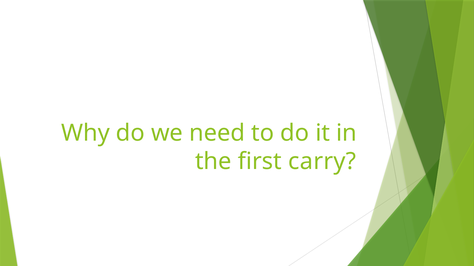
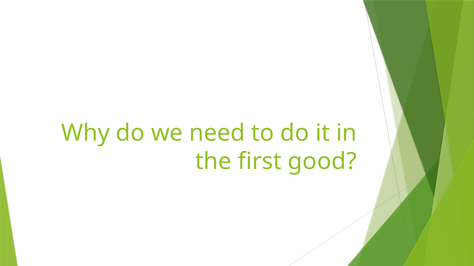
carry: carry -> good (322, 162)
